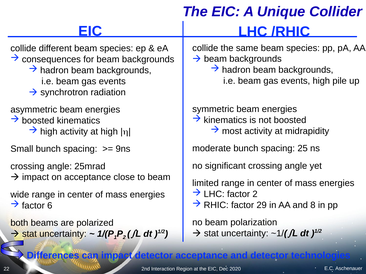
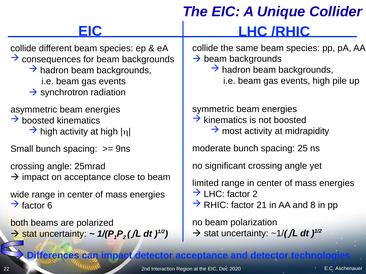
29: 29 -> 21 (262, 205)
